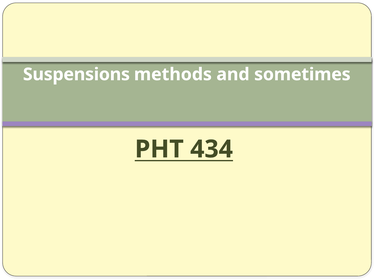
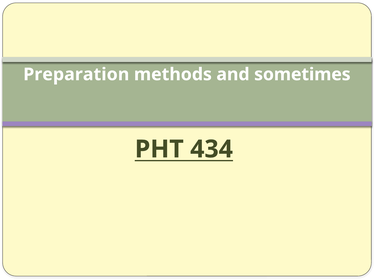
Suspensions: Suspensions -> Preparation (76, 75)
